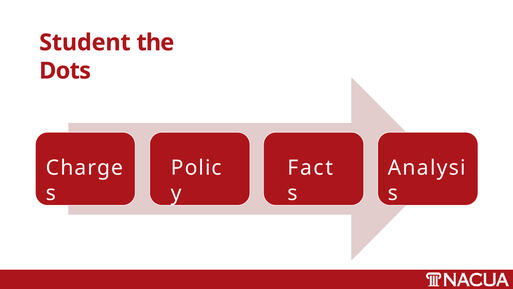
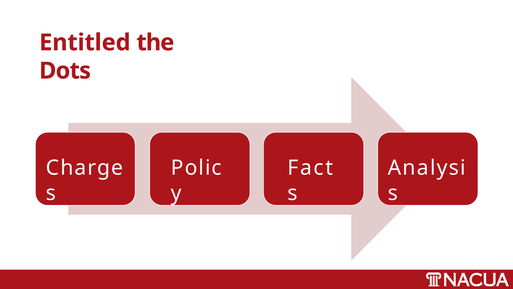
Student: Student -> Entitled (85, 42)
